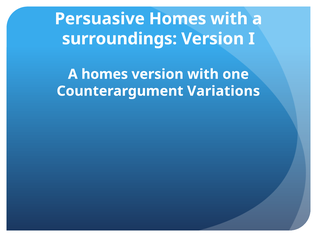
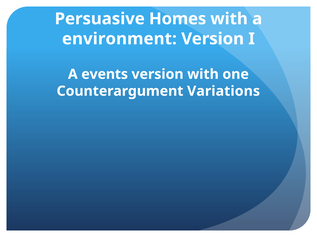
surroundings: surroundings -> environment (119, 39)
A homes: homes -> events (105, 74)
